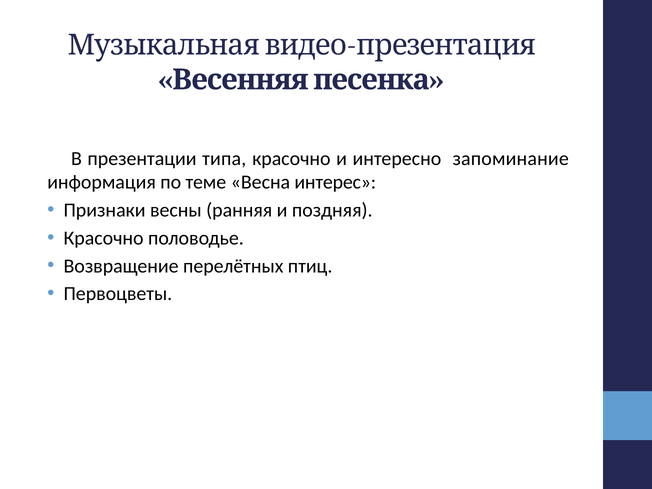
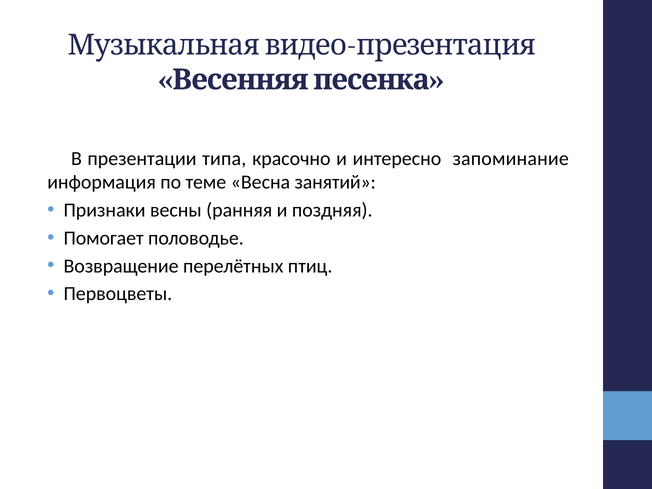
интерес: интерес -> занятий (335, 182)
Красочно: Красочно -> Помогает (104, 238)
